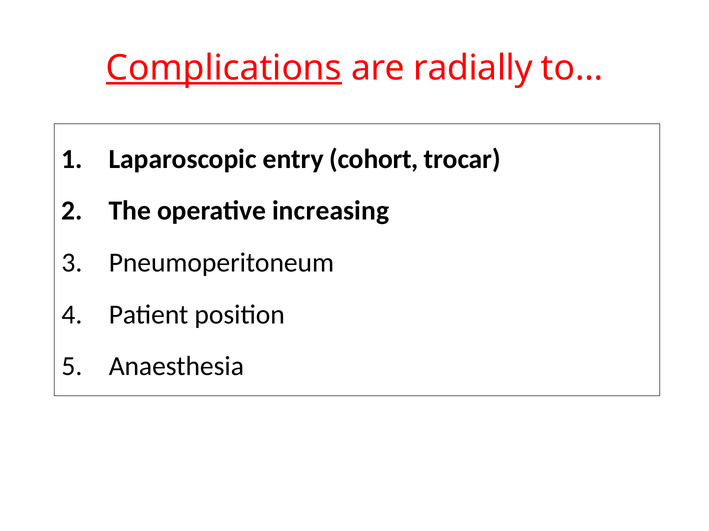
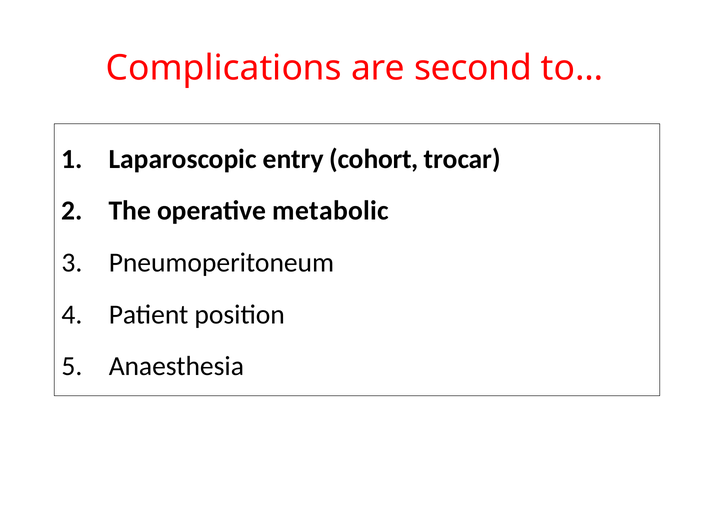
Complications underline: present -> none (224, 68)
radially: radially -> second (473, 68)
increasing: increasing -> metabolic (331, 211)
